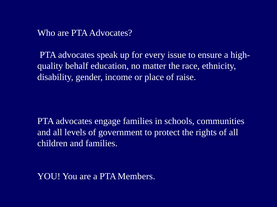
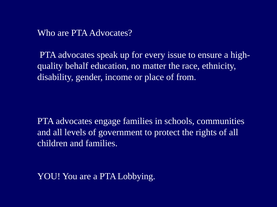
raise: raise -> from (186, 77)
Members: Members -> Lobbying (136, 177)
